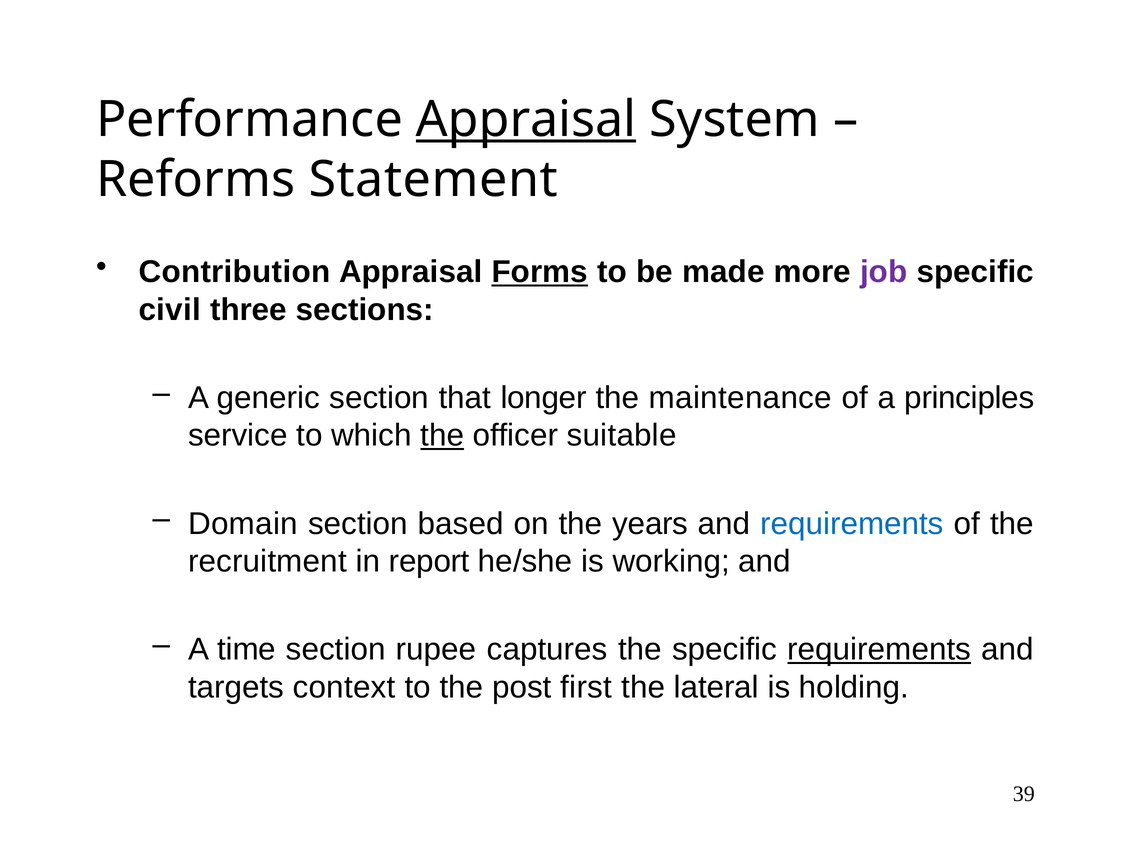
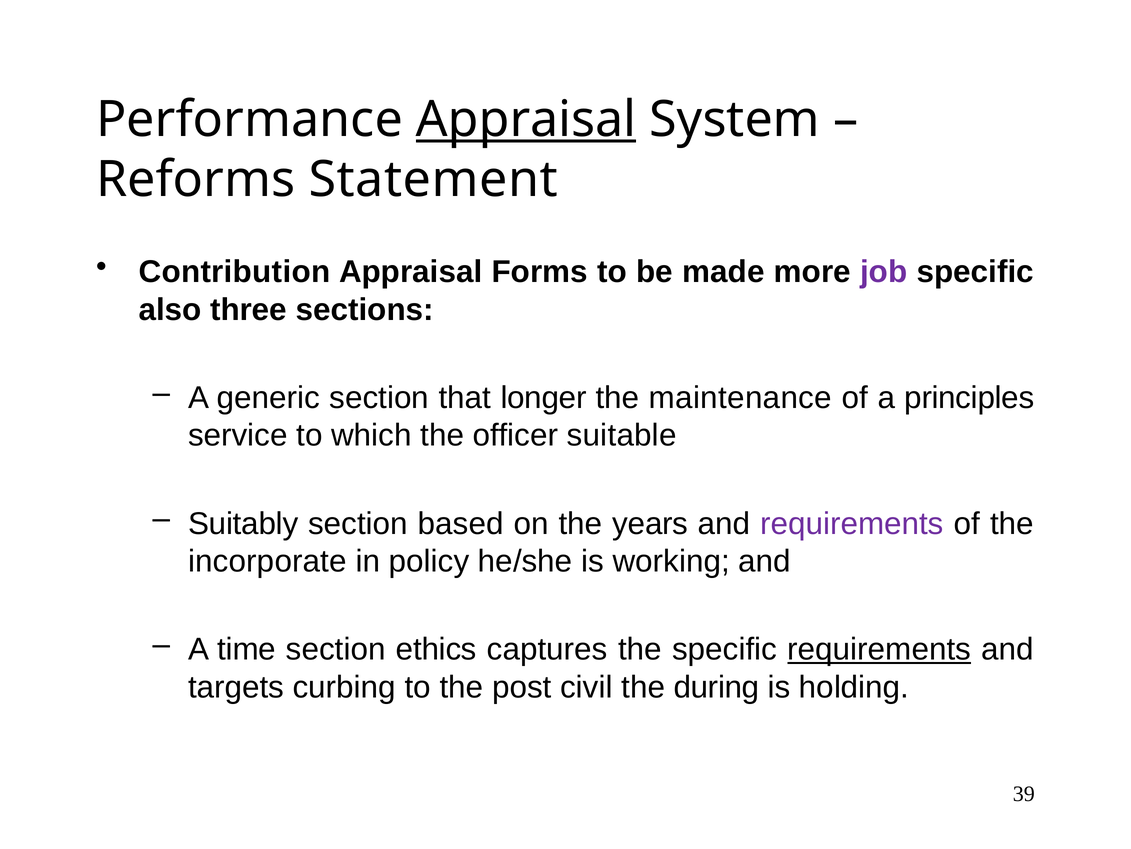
Forms underline: present -> none (540, 272)
civil: civil -> also (170, 309)
the underline: present -> none (442, 435)
Domain: Domain -> Suitably (243, 523)
requirements colour: blue -> purple (852, 523)
recruitment: recruitment -> incorporate (267, 561)
report: report -> policy (429, 561)
rupee: rupee -> ethics (436, 649)
context: context -> curbing (344, 687)
first: first -> civil (586, 687)
lateral: lateral -> during (716, 687)
